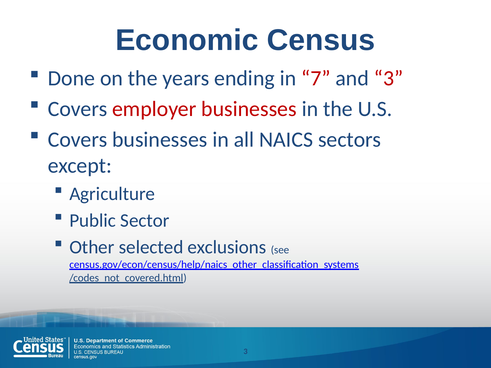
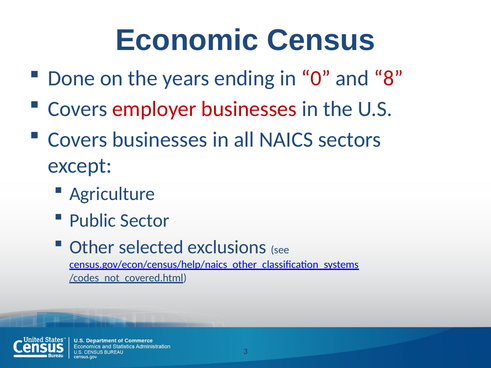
7: 7 -> 0 (316, 78)
and 3: 3 -> 8 (389, 78)
